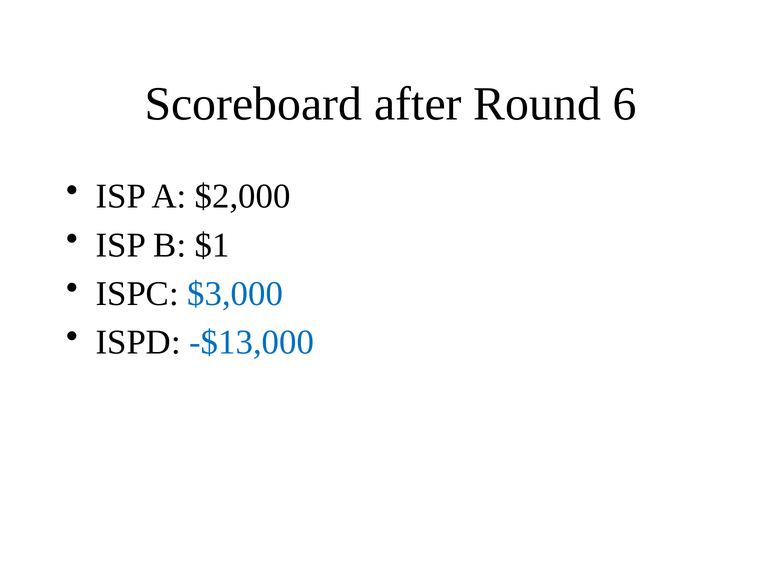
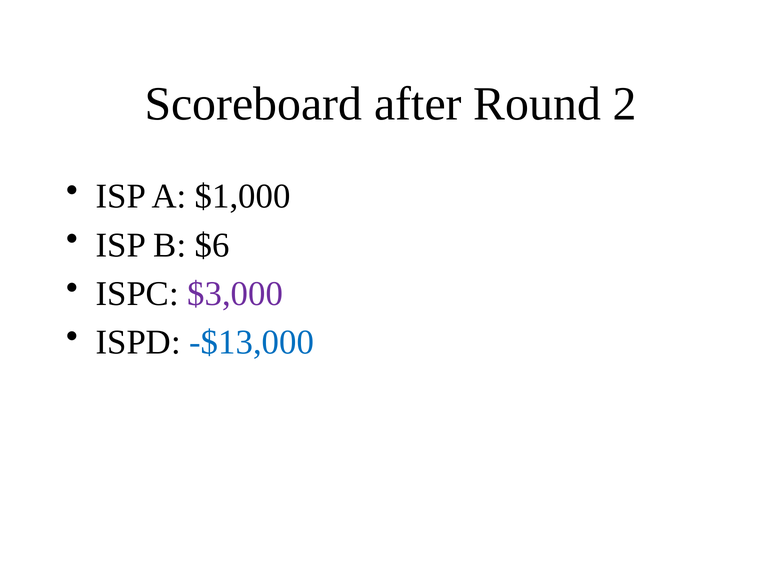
after Round 6: 6 -> 2 (625, 104)
$2,000: $2,000 -> $1,000 (243, 197)
$1: $1 -> $6 (212, 245)
$3,000 colour: blue -> purple (235, 294)
